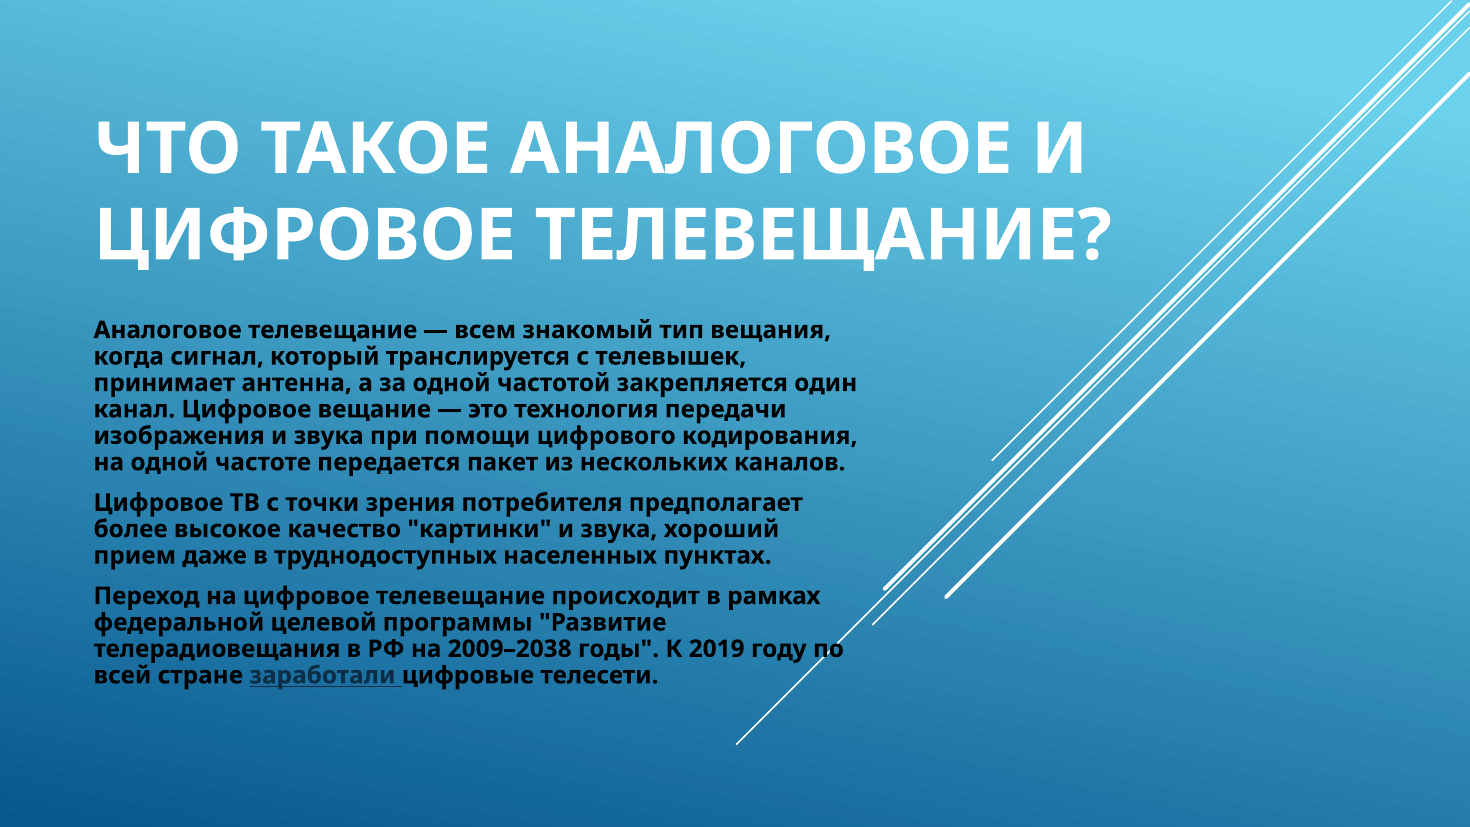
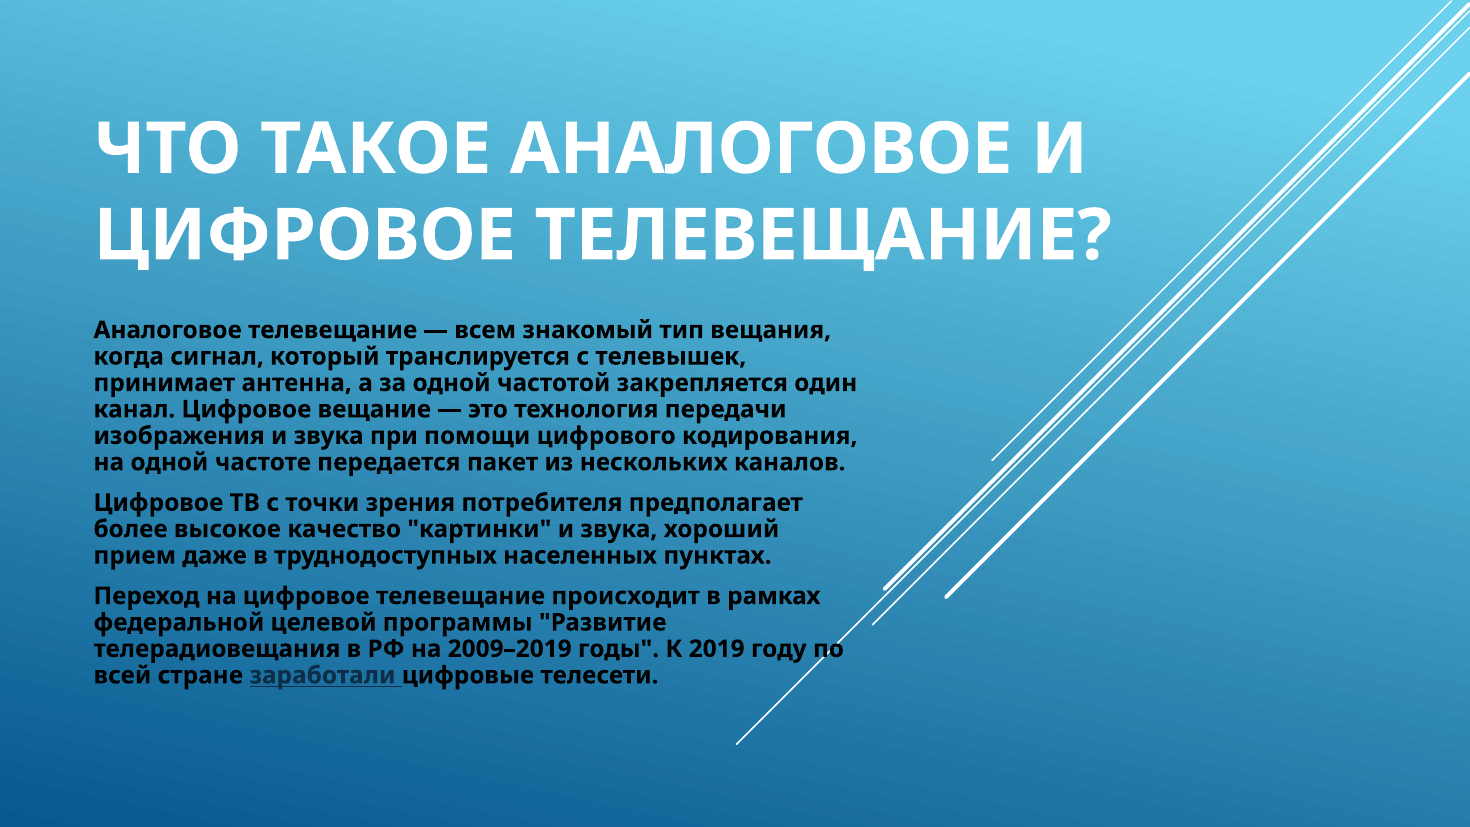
2009–2038: 2009–2038 -> 2009–2019 (510, 649)
